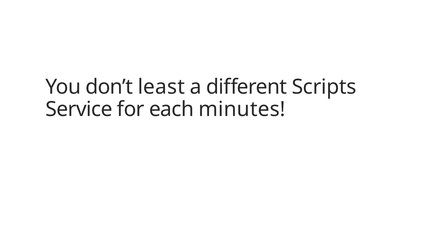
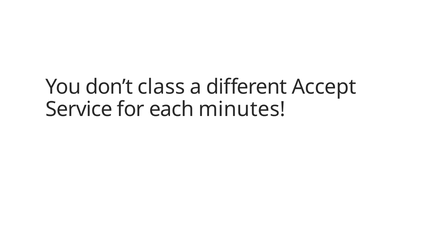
least: least -> class (161, 87)
Scripts: Scripts -> Accept (324, 87)
